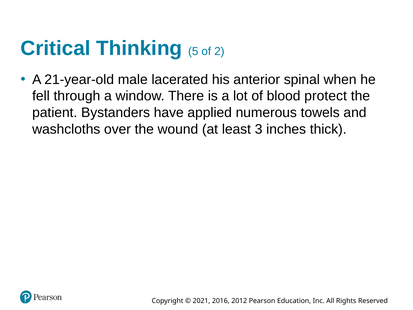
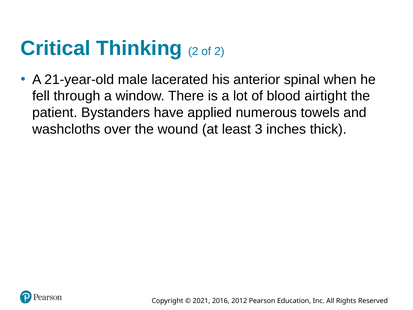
Thinking 5: 5 -> 2 (193, 51)
protect: protect -> airtight (326, 96)
